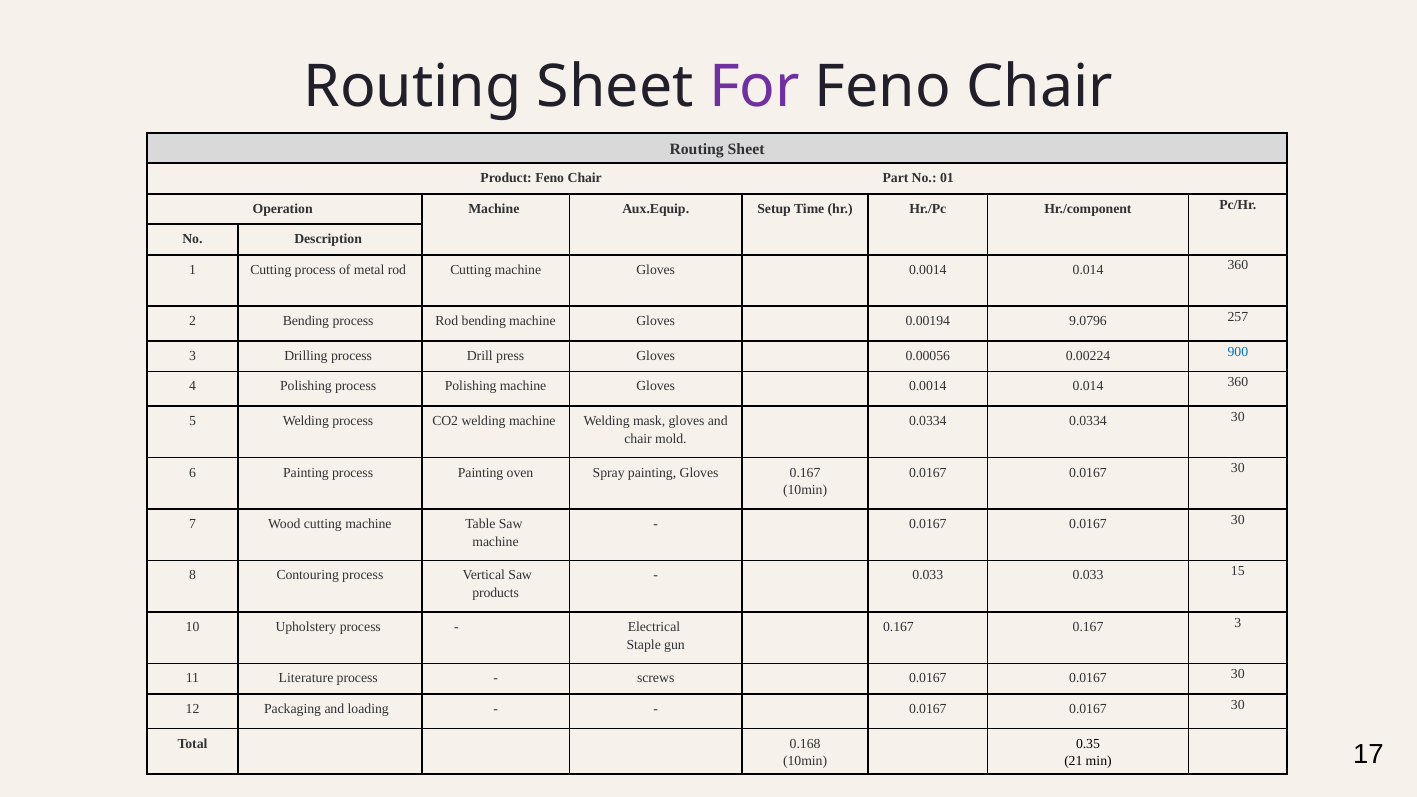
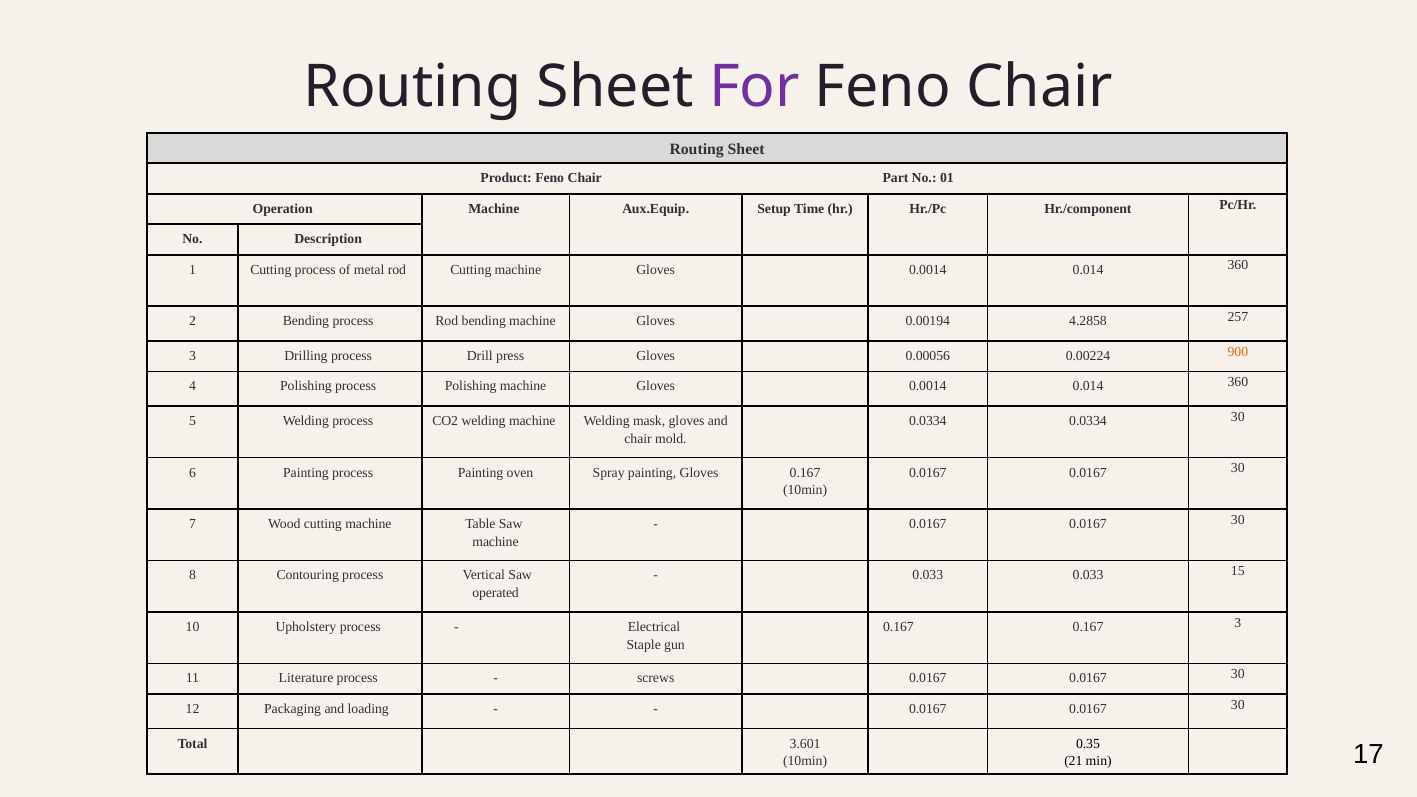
9.0796: 9.0796 -> 4.2858 (1088, 321)
900 colour: blue -> orange (1238, 352)
products: products -> operated (496, 593)
0.168: 0.168 -> 3.601 (805, 744)
